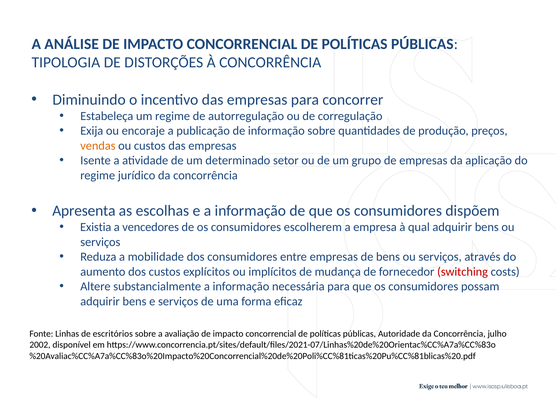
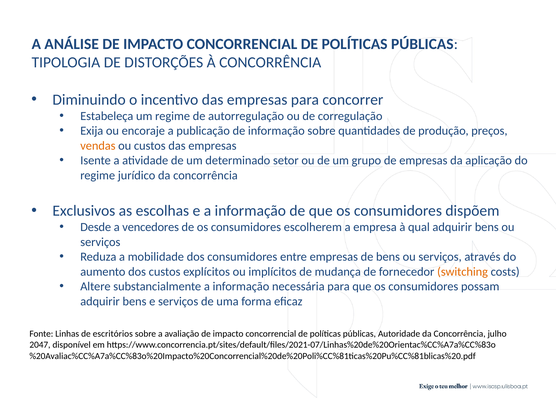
Apresenta: Apresenta -> Exclusivos (84, 211)
Existia: Existia -> Desde (96, 227)
switching colour: red -> orange (463, 272)
2002: 2002 -> 2047 (40, 345)
